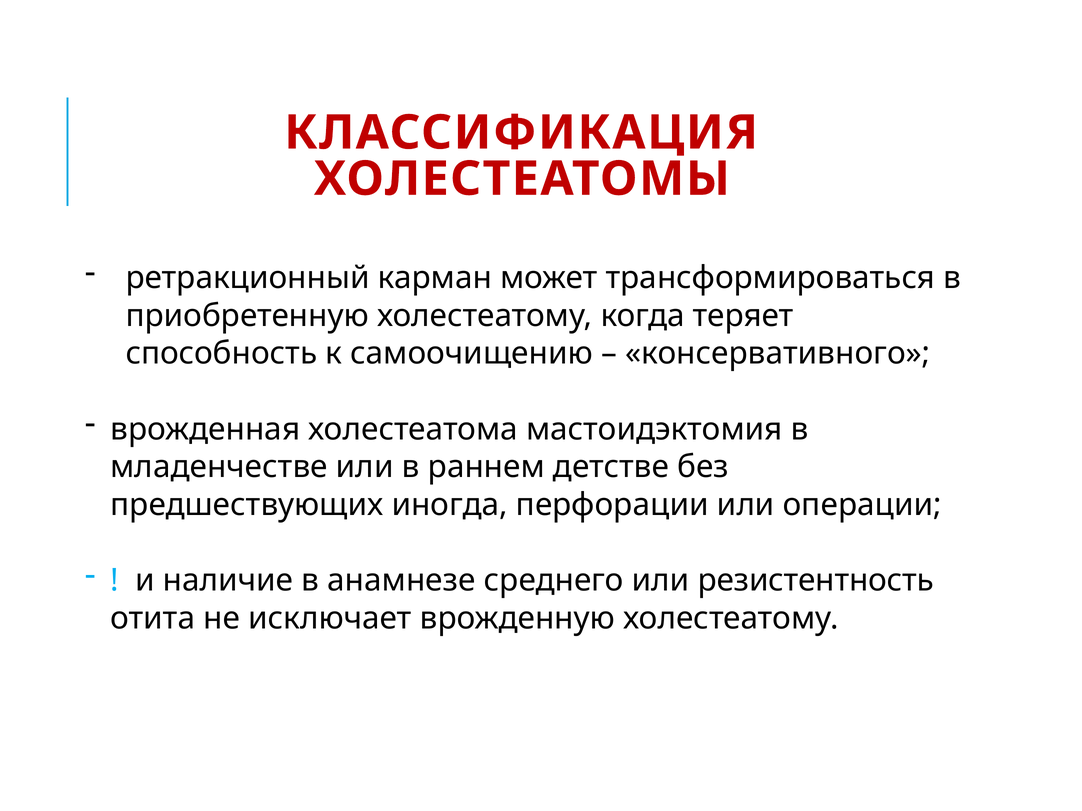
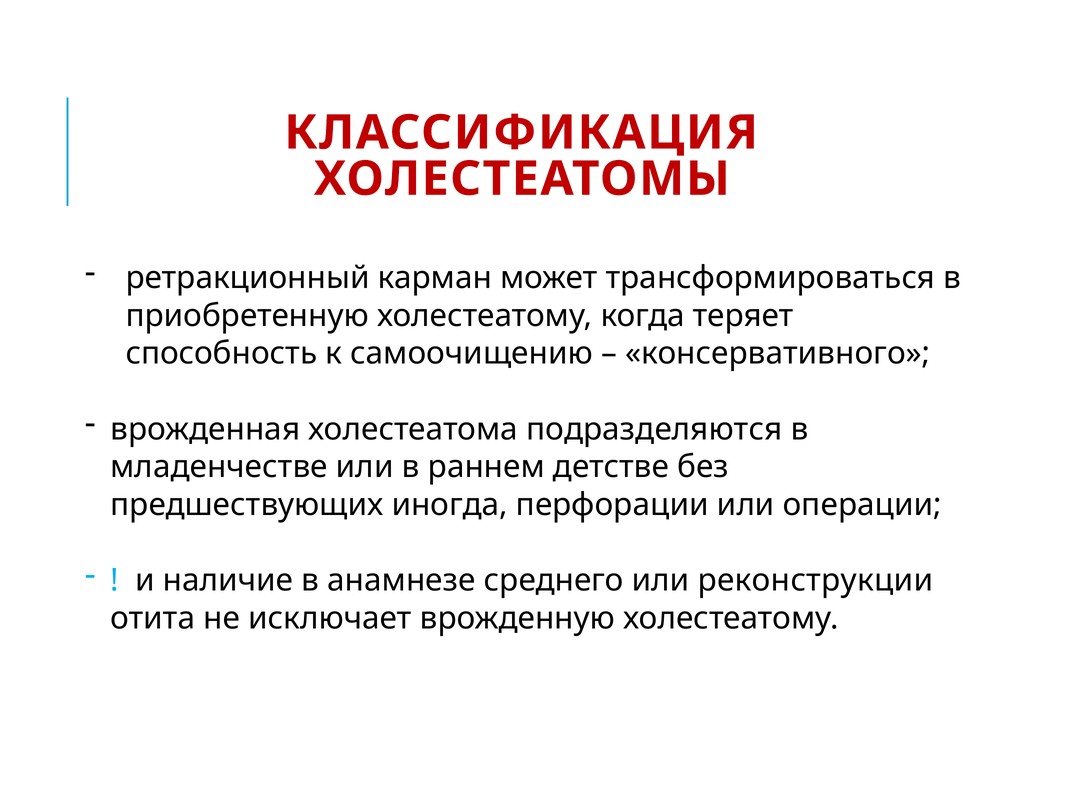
мастоидэктомия: мастоидэктомия -> подразделяются (654, 429)
резистентность: резистентность -> реконструкции (815, 581)
